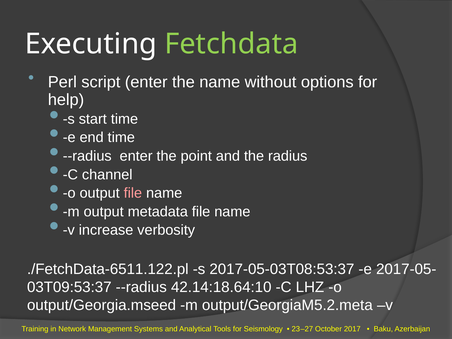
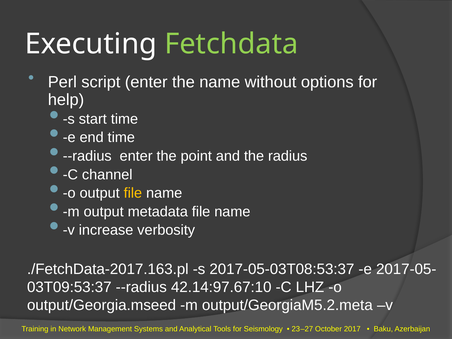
file colour: pink -> yellow (133, 193)
./FetchData-6511.122.pl: ./FetchData-6511.122.pl -> ./FetchData-2017.163.pl (108, 269)
42.14:18.64:10: 42.14:18.64:10 -> 42.14:97.67:10 (221, 287)
